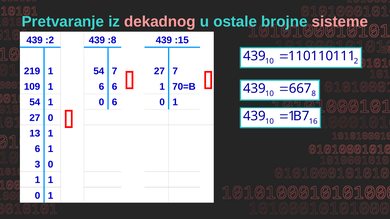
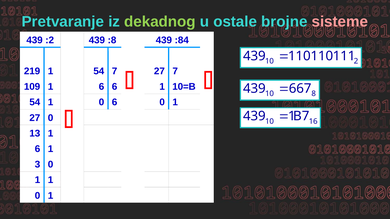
dekadnog colour: pink -> light green (160, 22)
:15: :15 -> :84 (182, 40)
70=B: 70=B -> 10=B (184, 87)
